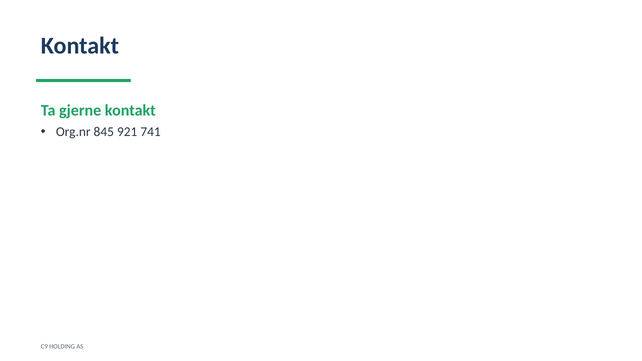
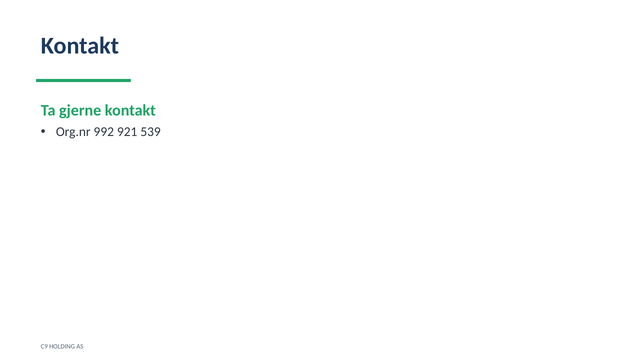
845: 845 -> 992 (104, 132)
741: 741 -> 539 (151, 132)
